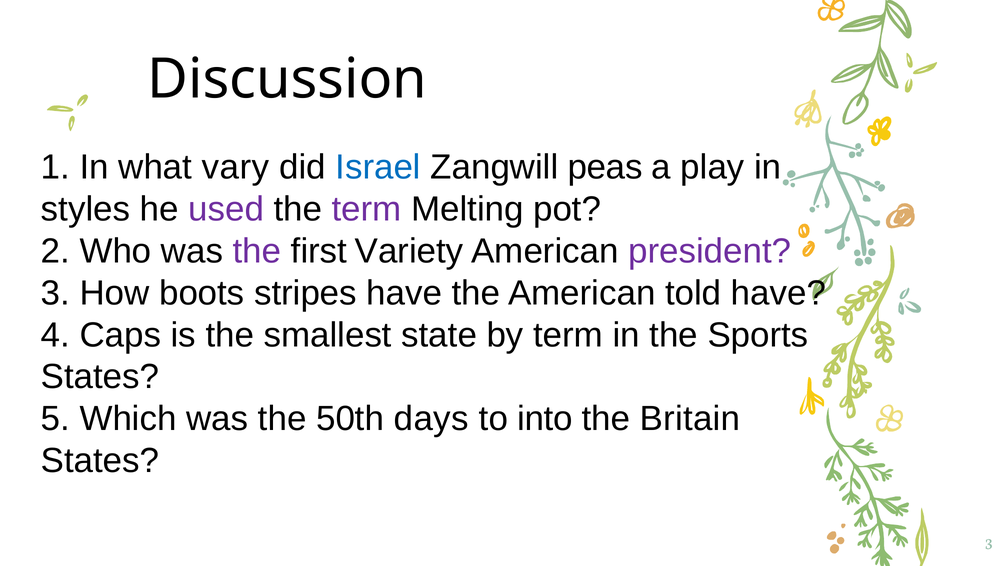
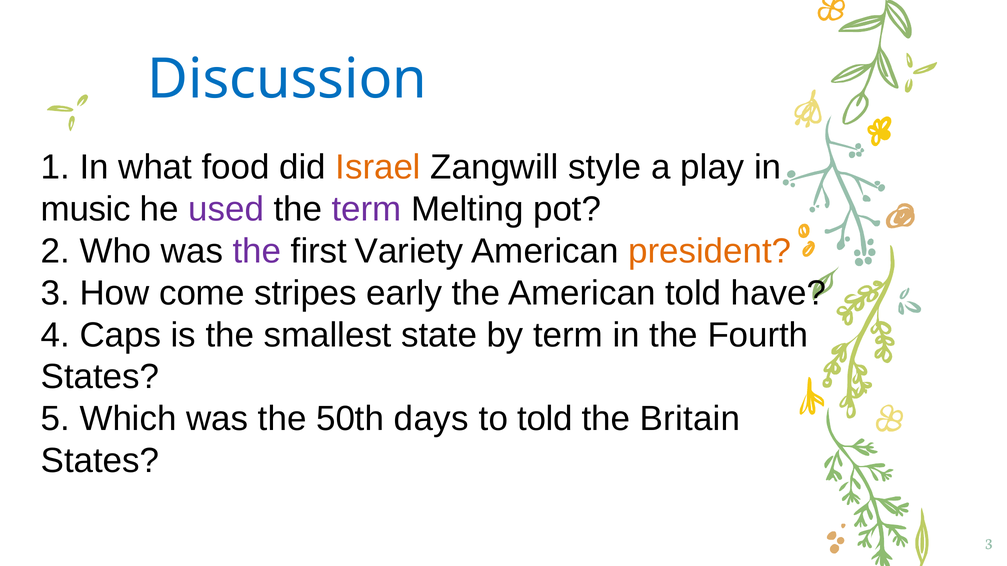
Discussion colour: black -> blue (287, 79)
vary: vary -> food (236, 167)
Israel colour: blue -> orange (378, 167)
peas: peas -> style (605, 167)
styles: styles -> music (86, 209)
president colour: purple -> orange (710, 251)
boots: boots -> come (202, 293)
stripes have: have -> early (404, 293)
Sports: Sports -> Fourth (758, 335)
to into: into -> told (545, 419)
